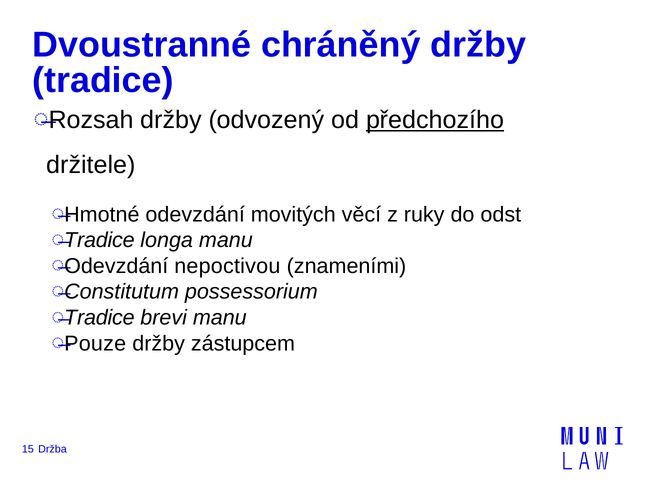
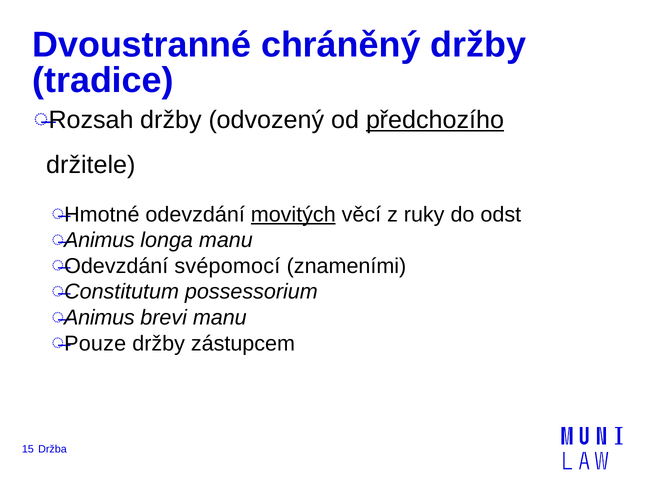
movitých underline: none -> present (293, 215)
Tradice: Tradice -> Animus (99, 240)
nepoctivou: nepoctivou -> svépomocí (227, 266)
Tradice: Tradice -> Animus (99, 318)
